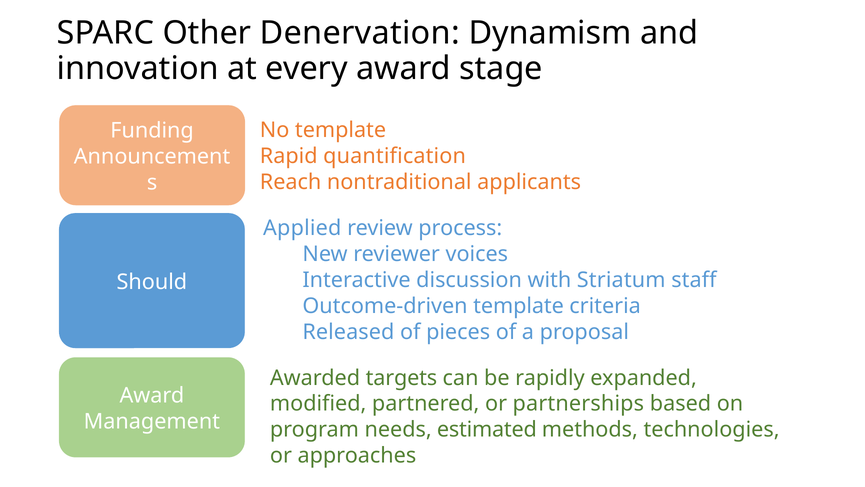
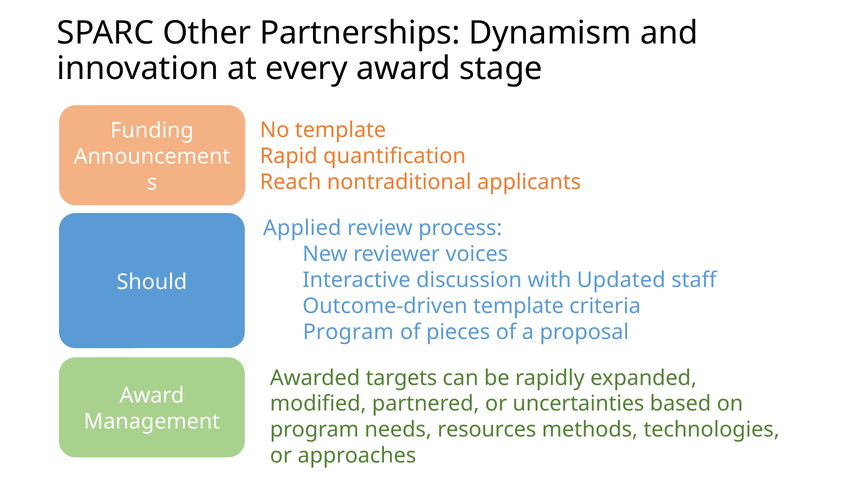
Denervation: Denervation -> Partnerships (360, 33)
Striatum: Striatum -> Updated (621, 280)
Released: Released -> Program (348, 332)
partnerships: partnerships -> uncertainties (578, 403)
estimated: estimated -> resources (487, 429)
